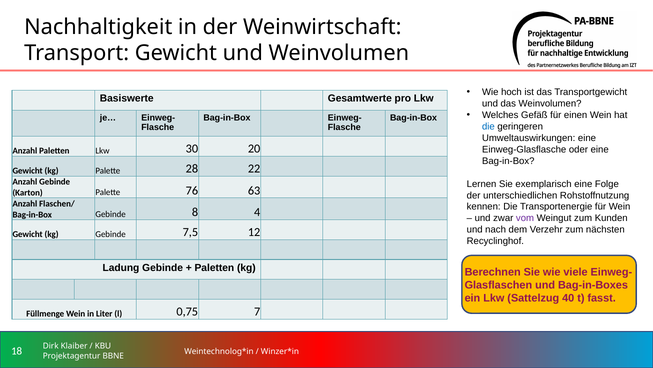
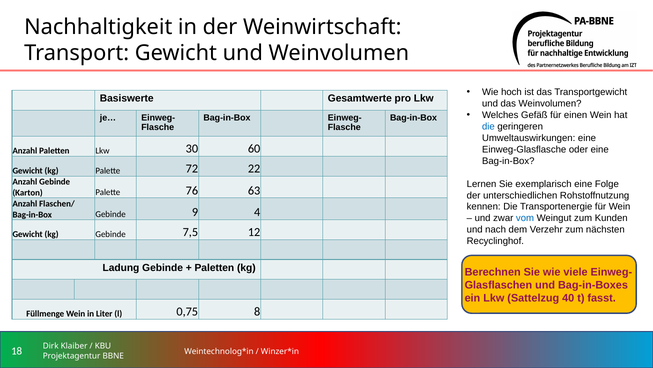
20: 20 -> 60 (254, 149)
28: 28 -> 72 (192, 168)
8: 8 -> 9 (195, 212)
vom colour: purple -> blue (525, 218)
7: 7 -> 8 (257, 311)
